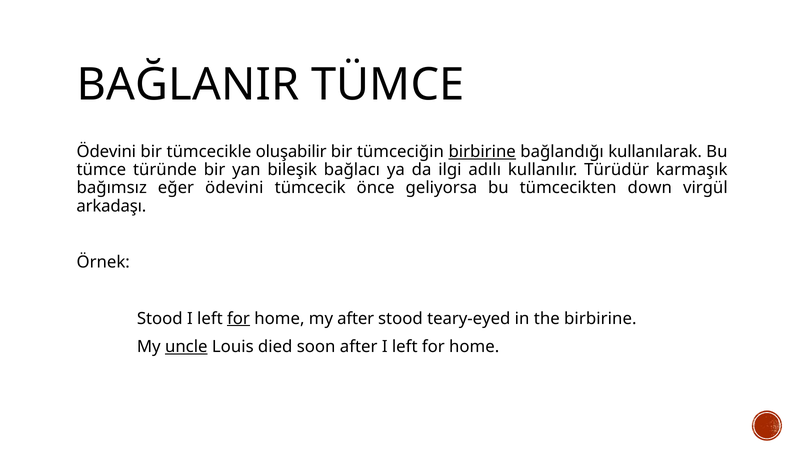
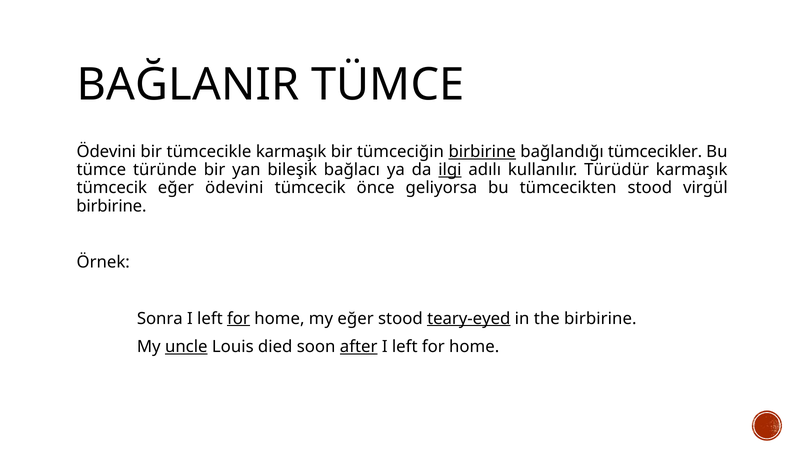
tümcecikle oluşabilir: oluşabilir -> karmaşık (291, 152)
kullanılarak: kullanılarak -> tümcecikler (655, 152)
ilgi underline: none -> present (450, 170)
bağımsız: bağımsız -> tümcecik (112, 188)
tümcecikten down: down -> stood (650, 188)
arkadaşı: arkadaşı -> birbirine (111, 206)
Stood: Stood -> Sonra (160, 319)
my after: after -> eğer (356, 319)
teary-eyed underline: none -> present (469, 319)
after underline: none -> present (359, 347)
